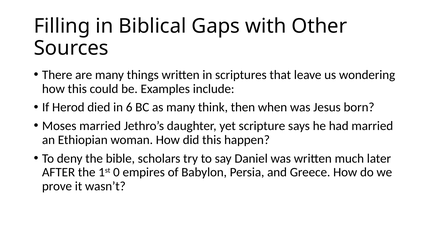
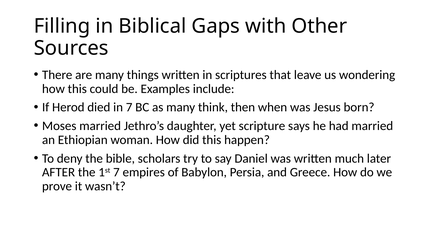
in 6: 6 -> 7 (129, 107)
1st 0: 0 -> 7 (116, 172)
